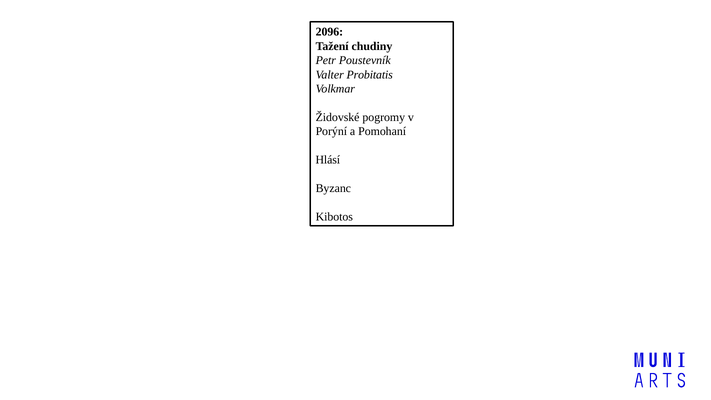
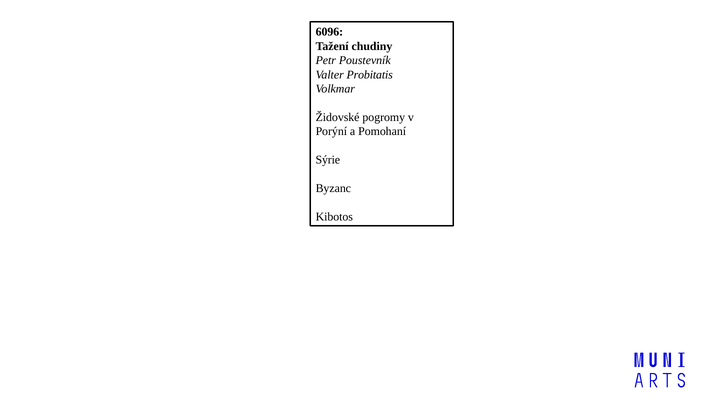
2096: 2096 -> 6096 (329, 32)
Hlásí: Hlásí -> Sýrie (328, 160)
